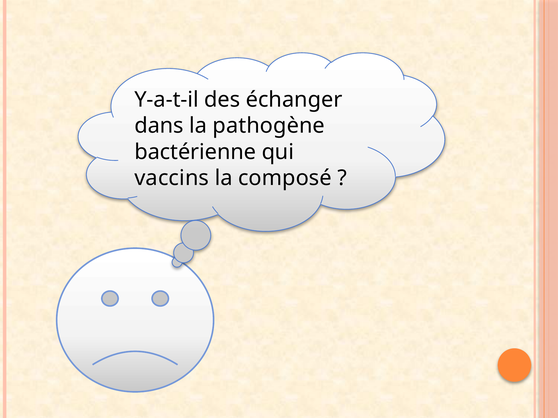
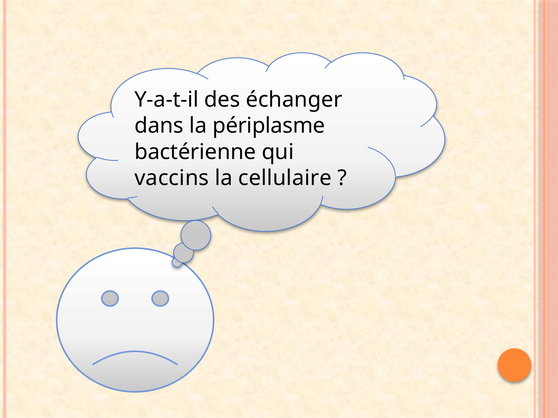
pathogène: pathogène -> périplasme (269, 126)
composé: composé -> cellulaire (285, 178)
